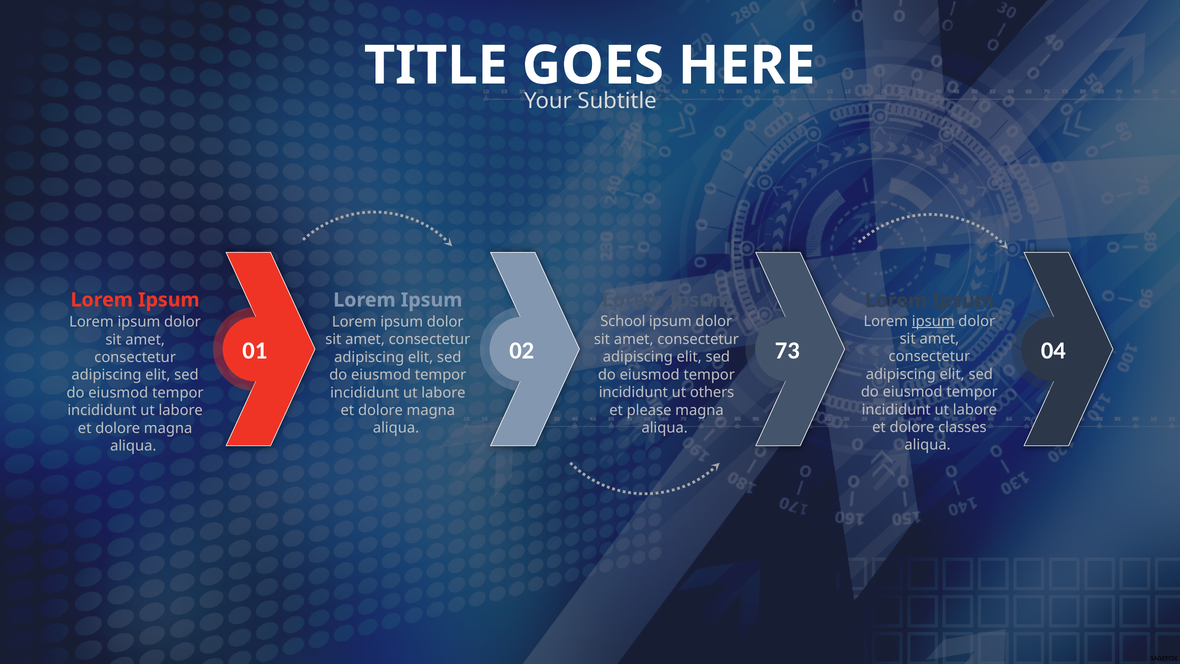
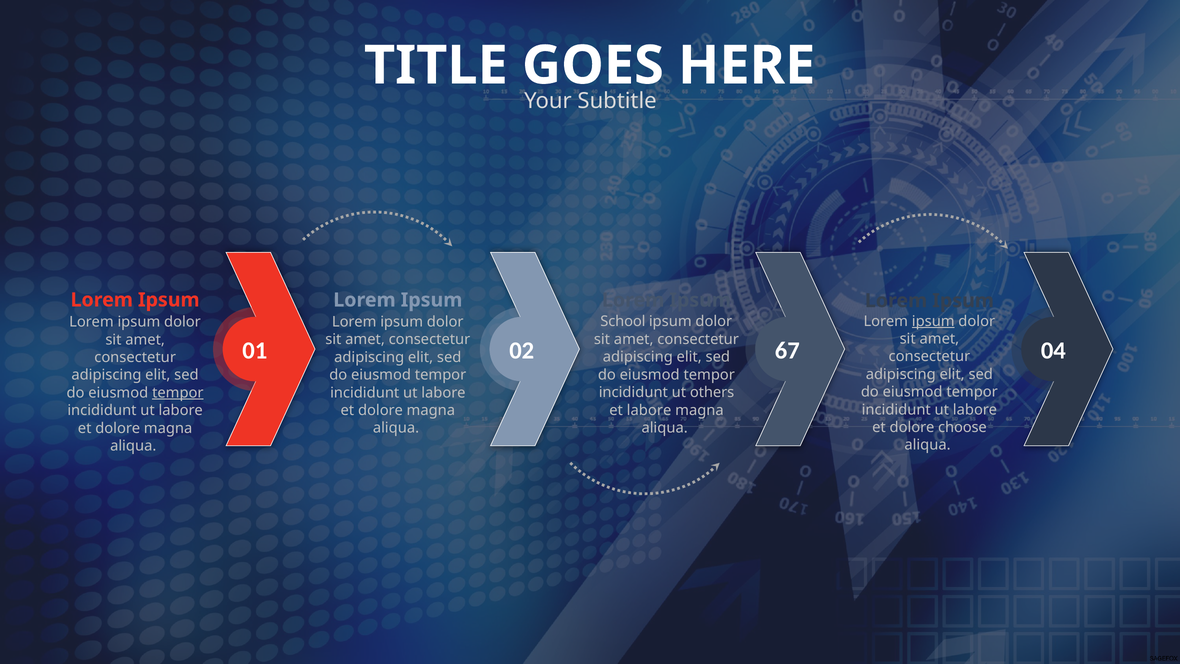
73: 73 -> 67 (787, 351)
tempor underline: none -> present (178, 393)
et please: please -> labore (649, 410)
classes: classes -> choose (962, 427)
